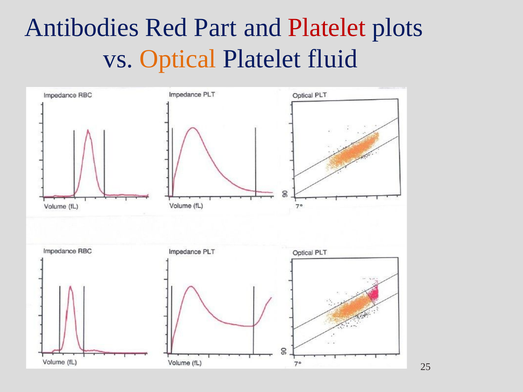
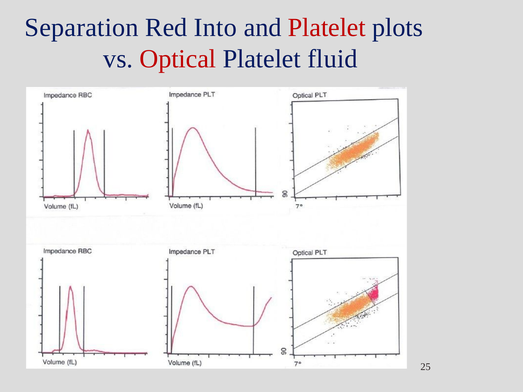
Antibodies: Antibodies -> Separation (82, 28)
Part: Part -> Into (215, 28)
Optical colour: orange -> red (178, 59)
